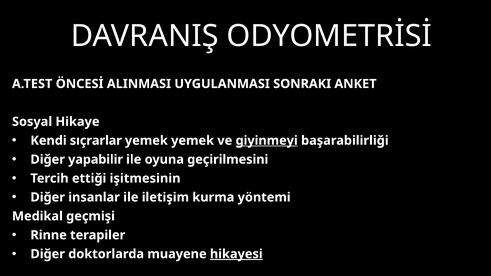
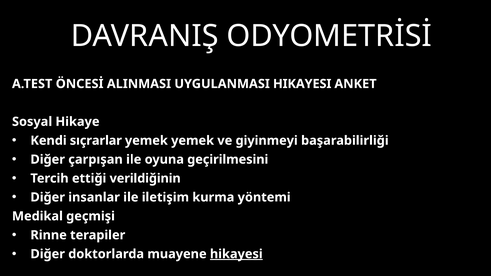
UYGULANMASI SONRAKI: SONRAKI -> HIKAYESI (302, 84)
giyinmeyi underline: present -> none (267, 141)
yapabilir: yapabilir -> çarpışan (96, 160)
işitmesinin: işitmesinin -> verildiğinin (145, 178)
